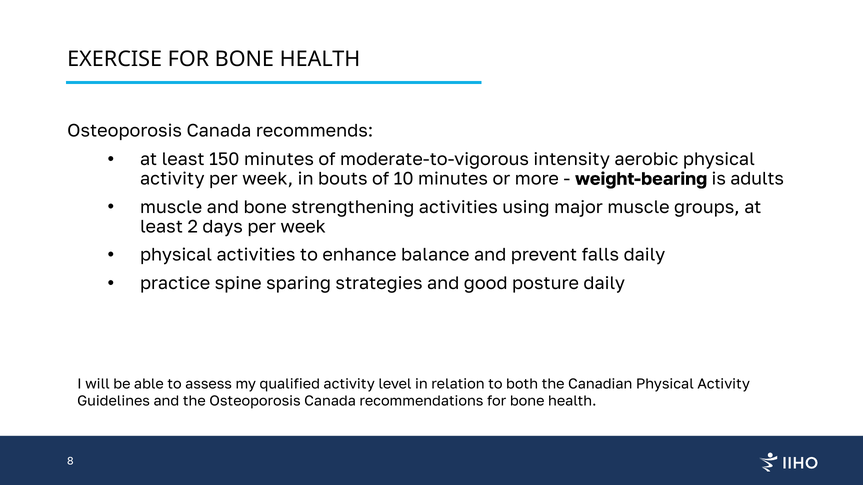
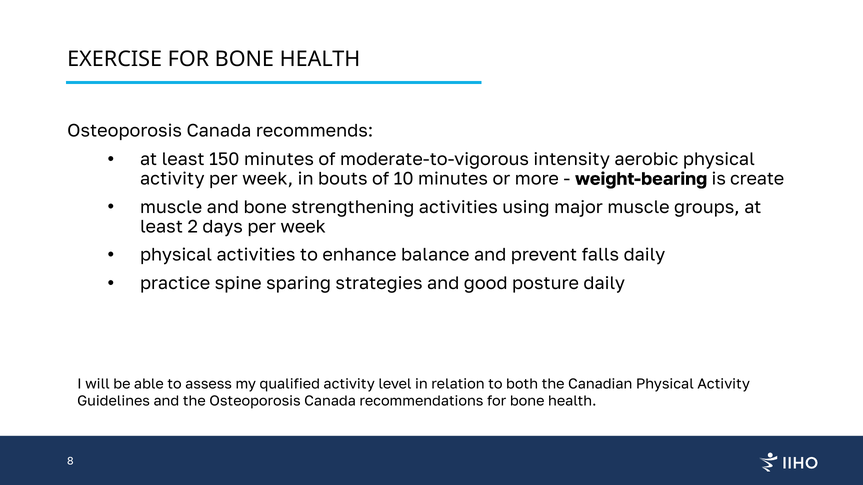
adults: adults -> create (757, 179)
